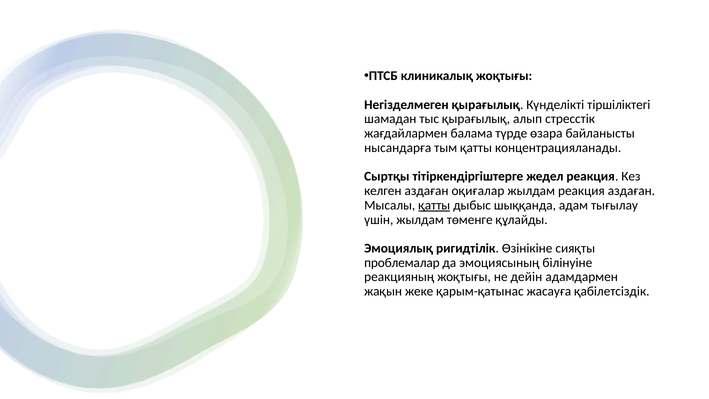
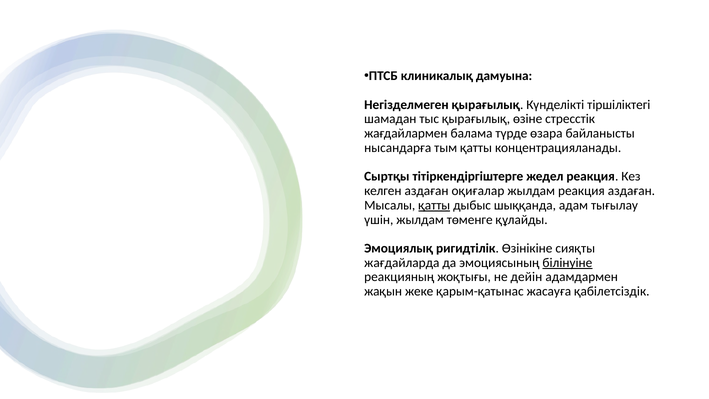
клиникалық жоқтығы: жоқтығы -> дамуына (504, 76)
алып: алып -> өзіне (528, 119)
проблемалар: проблемалар -> жағдайларда (402, 263)
білінуіне underline: none -> present (567, 263)
